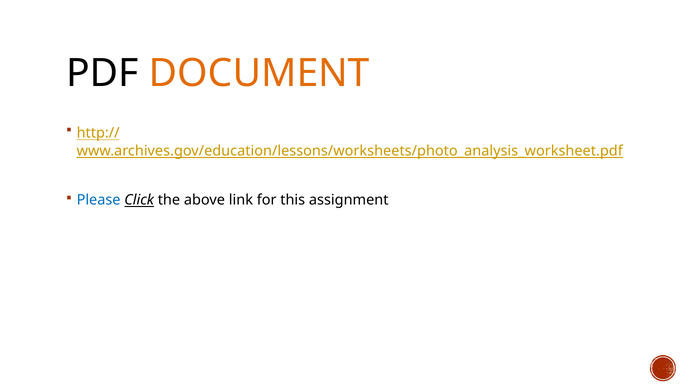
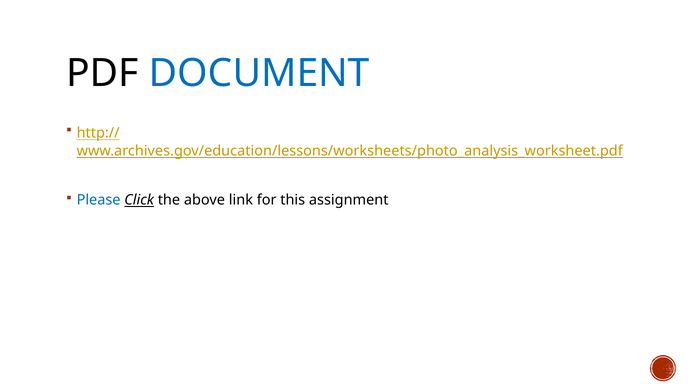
DOCUMENT colour: orange -> blue (259, 73)
